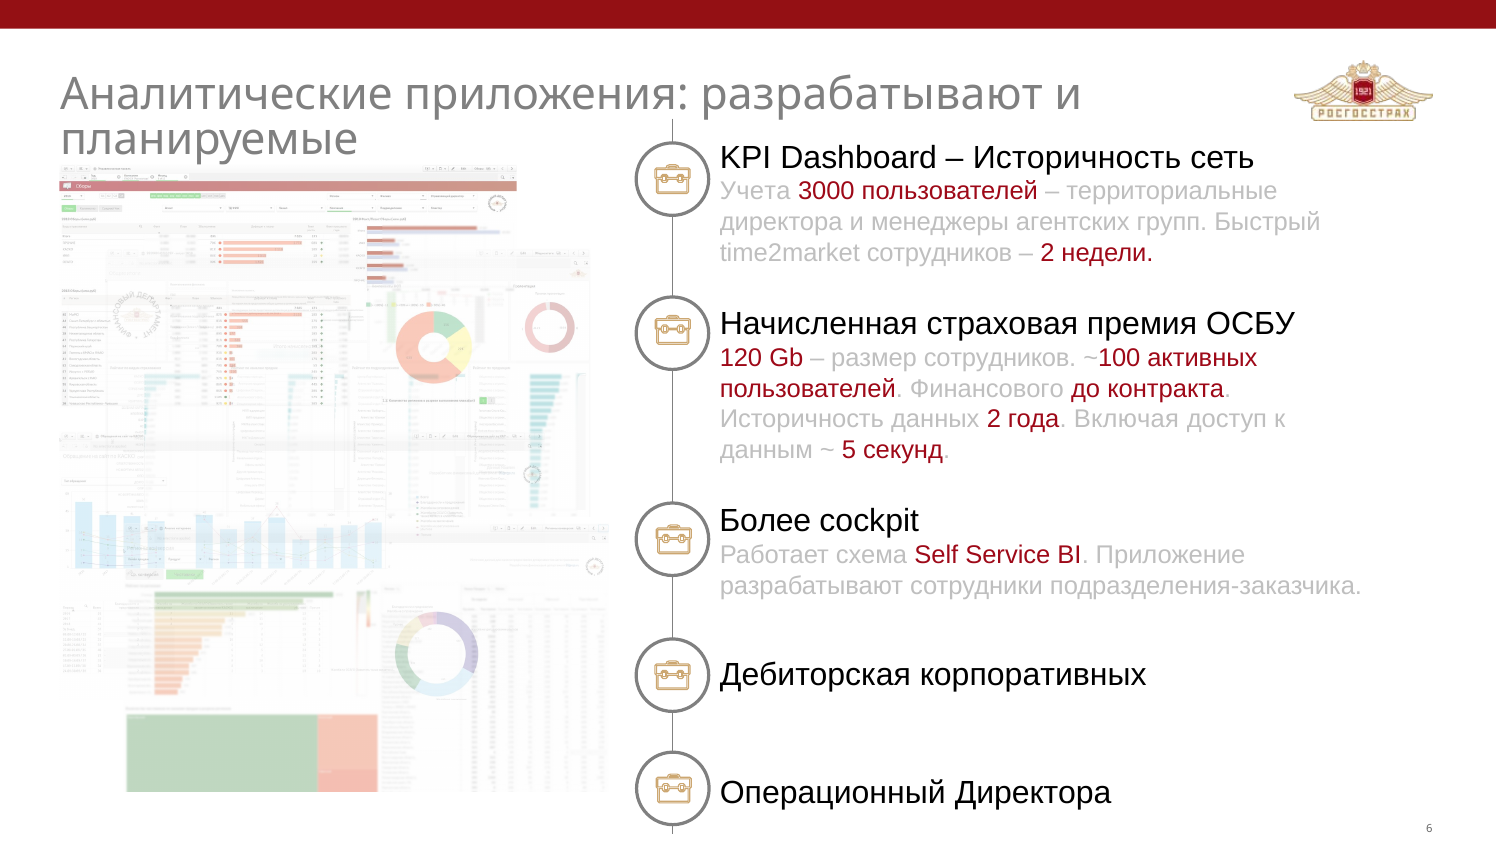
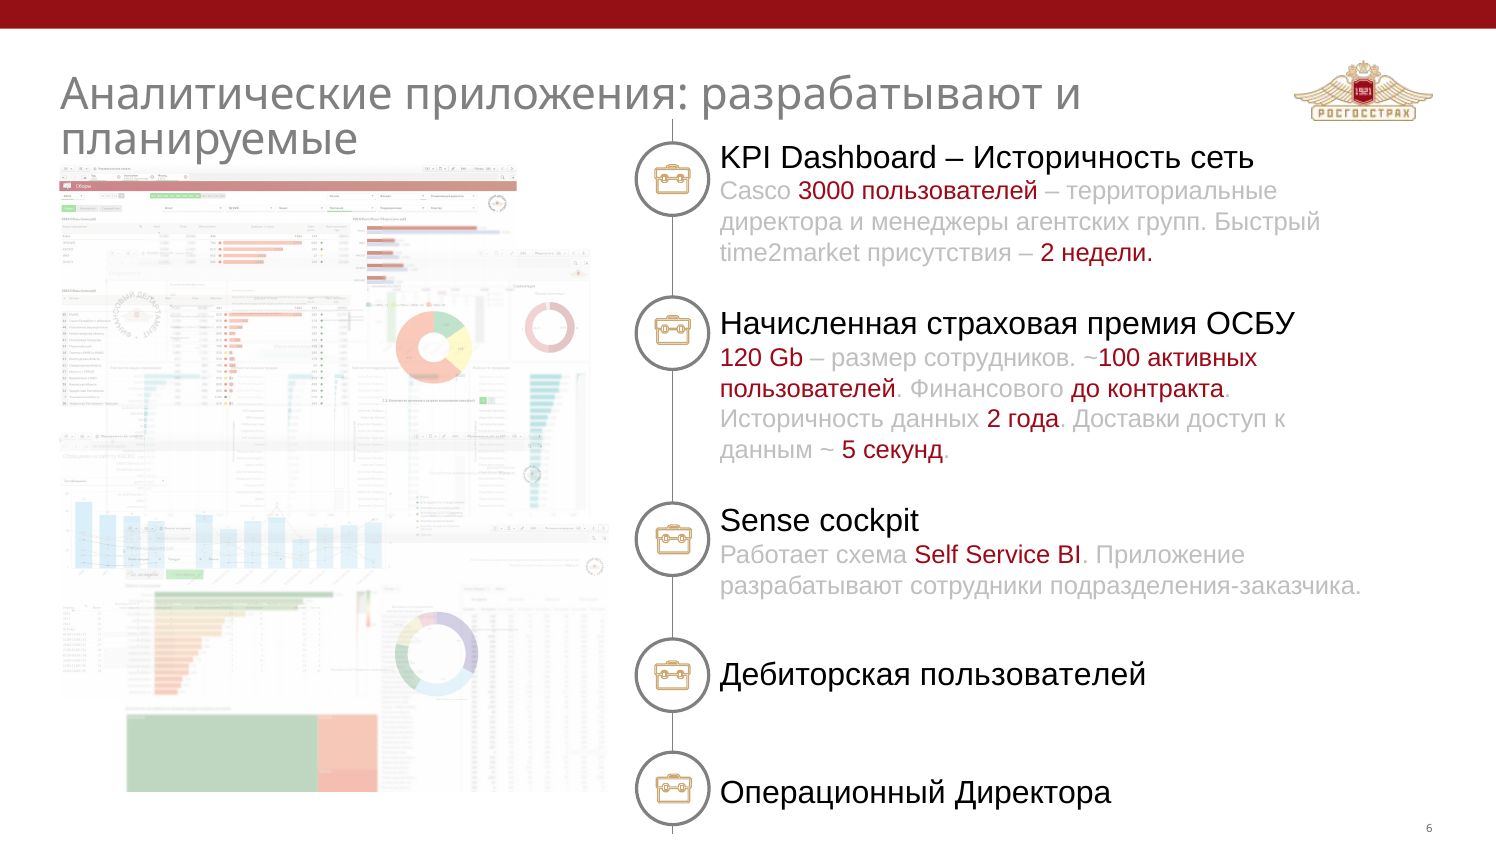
Учета: Учета -> Casco (755, 192)
time2market сотрудников: сотрудников -> присутствия (940, 253)
Включая: Включая -> Доставки (1127, 420)
Более: Более -> Sense (765, 522)
Дебиторская корпоративных: корпоративных -> пользователей (1033, 676)
